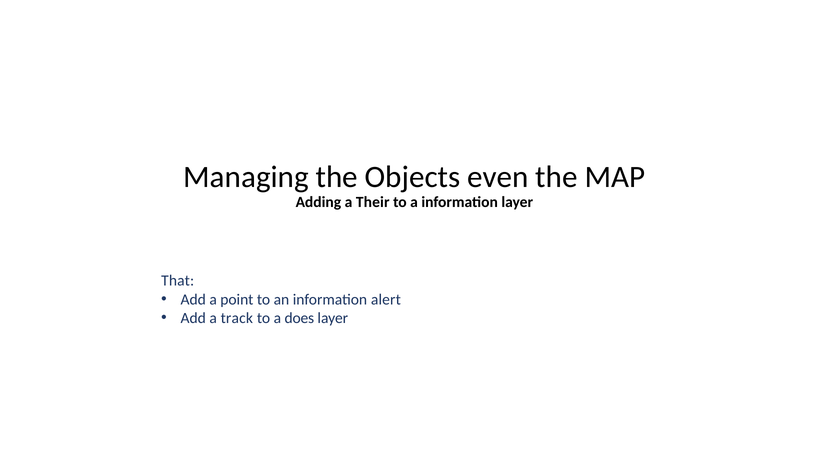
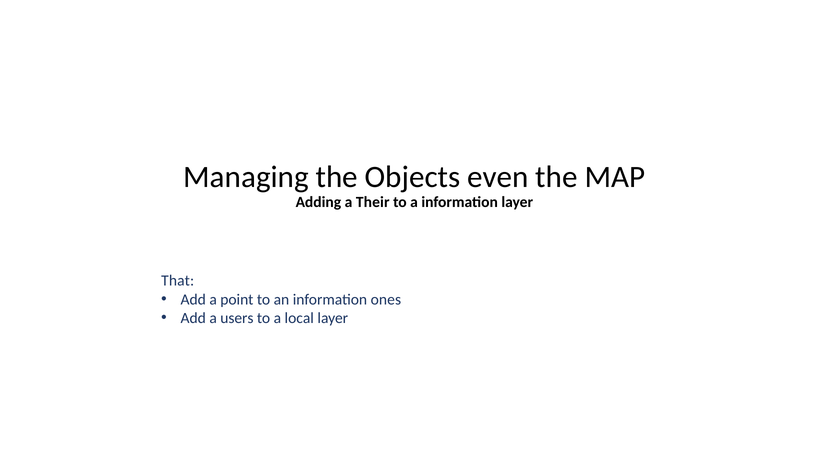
alert: alert -> ones (386, 300)
track: track -> users (237, 318)
does: does -> local (299, 318)
